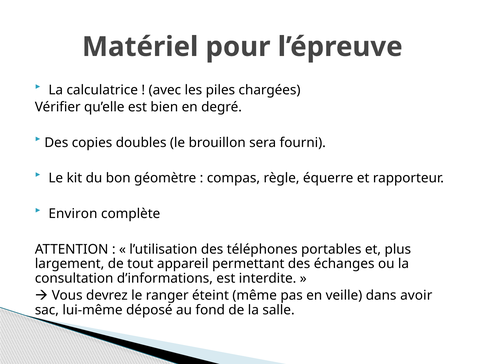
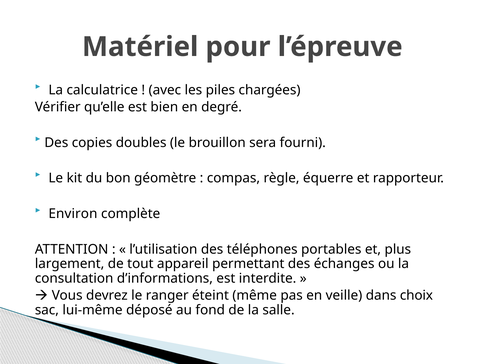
avoir: avoir -> choix (416, 295)
